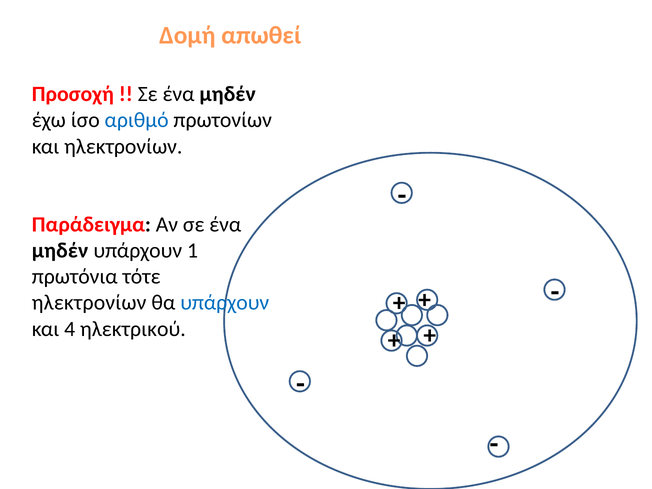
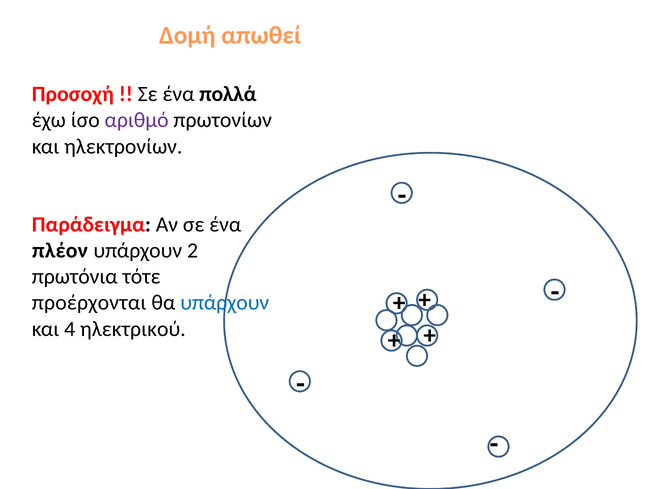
μηδέν: μηδέν -> πολλά (228, 94)
αριθμό colour: blue -> purple (137, 120)
μηδέν: μηδέν -> πλέον (60, 251)
1: 1 -> 2 (193, 251)
ηλεκτρονίων: ηλεκτρονίων -> προέρχονται (89, 303)
